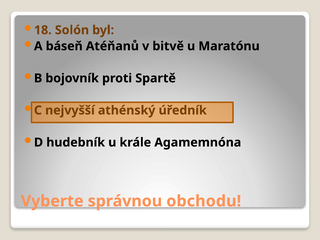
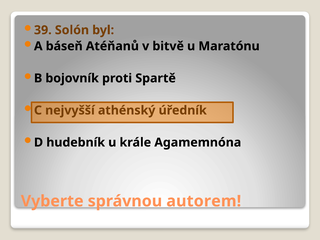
18: 18 -> 39 (43, 30)
obchodu: obchodu -> autorem (204, 201)
